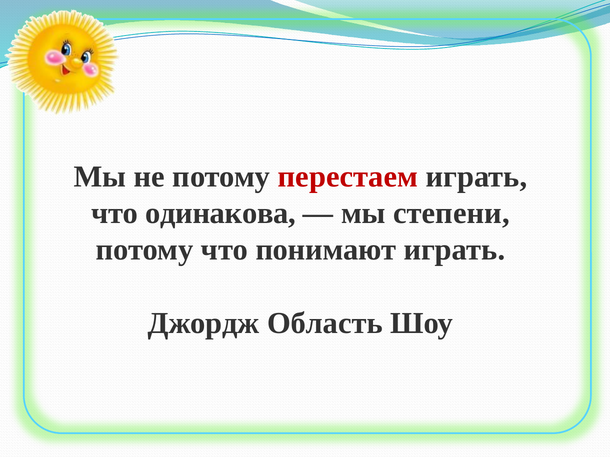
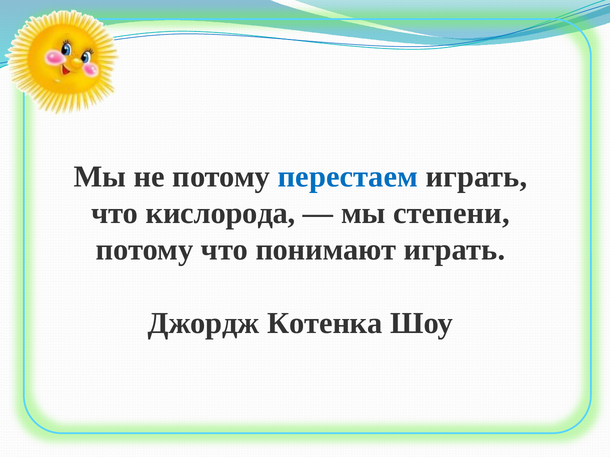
перестаем colour: red -> blue (348, 177)
одинакова: одинакова -> кислорода (221, 214)
Область: Область -> Котенка (325, 323)
